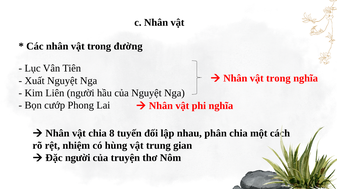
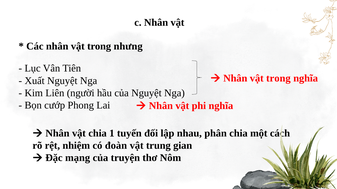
đường: đường -> nhưng (128, 46)
8: 8 -> 1 (112, 134)
hùng: hùng -> đoàn (116, 146)
Đặc người: người -> mạng (78, 158)
